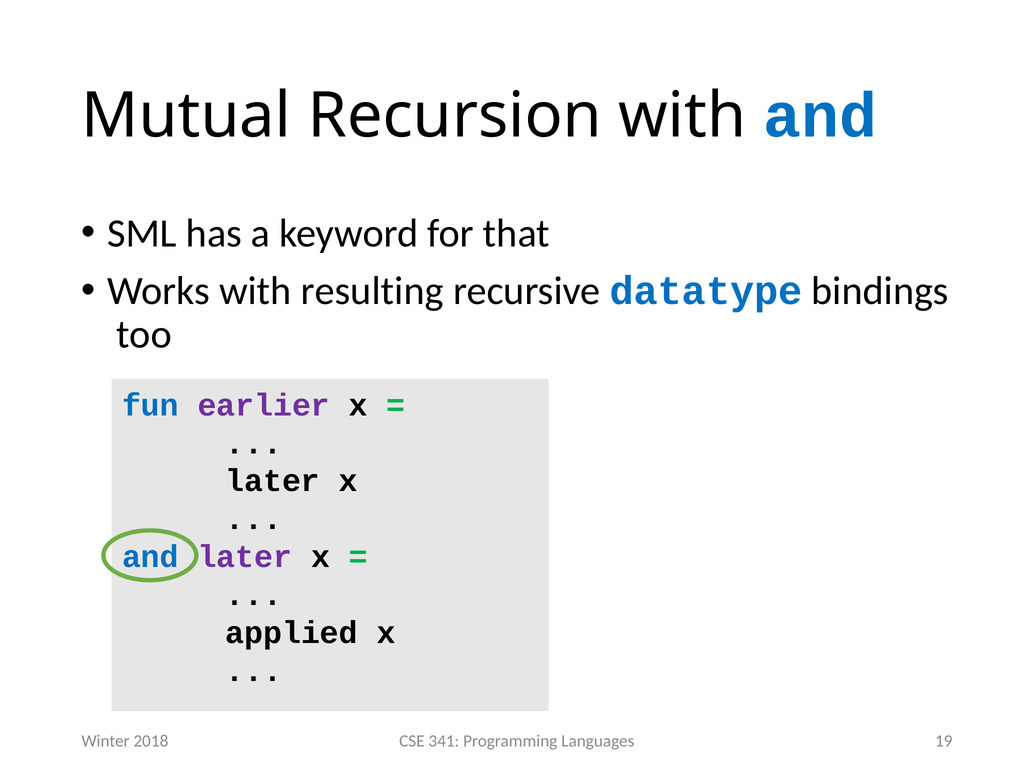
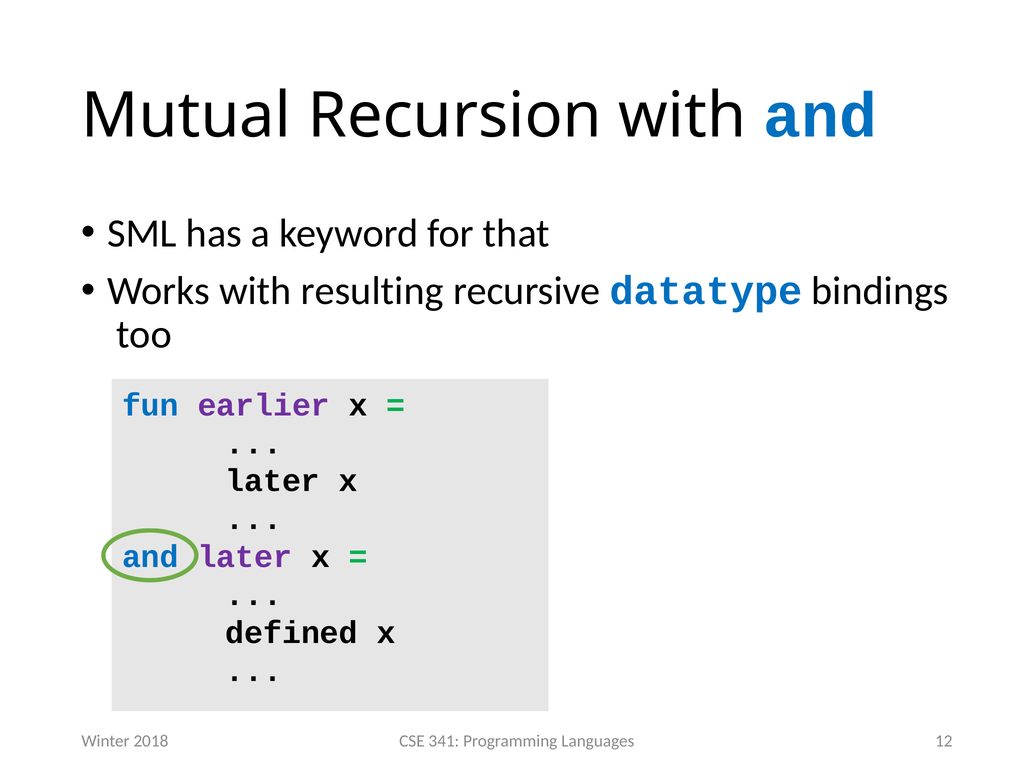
applied: applied -> defined (292, 632)
19: 19 -> 12 (944, 740)
